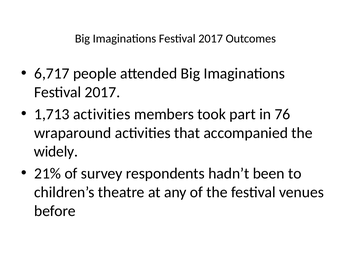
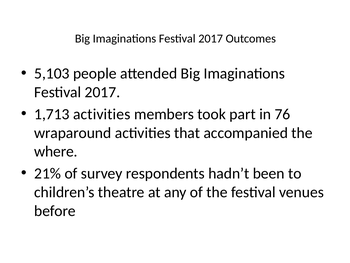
6,717: 6,717 -> 5,103 (52, 73)
widely: widely -> where (56, 151)
